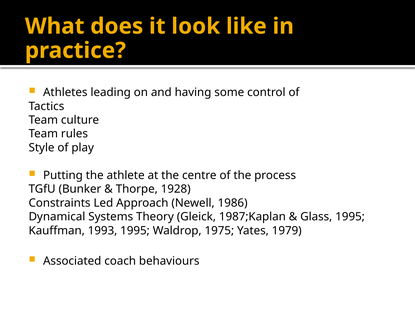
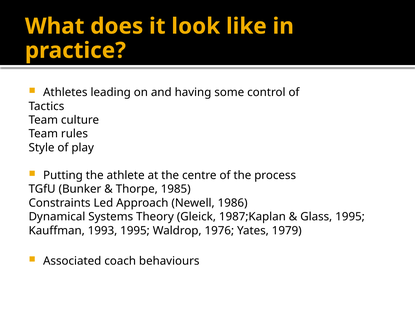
1928: 1928 -> 1985 (176, 189)
1975: 1975 -> 1976 (219, 231)
